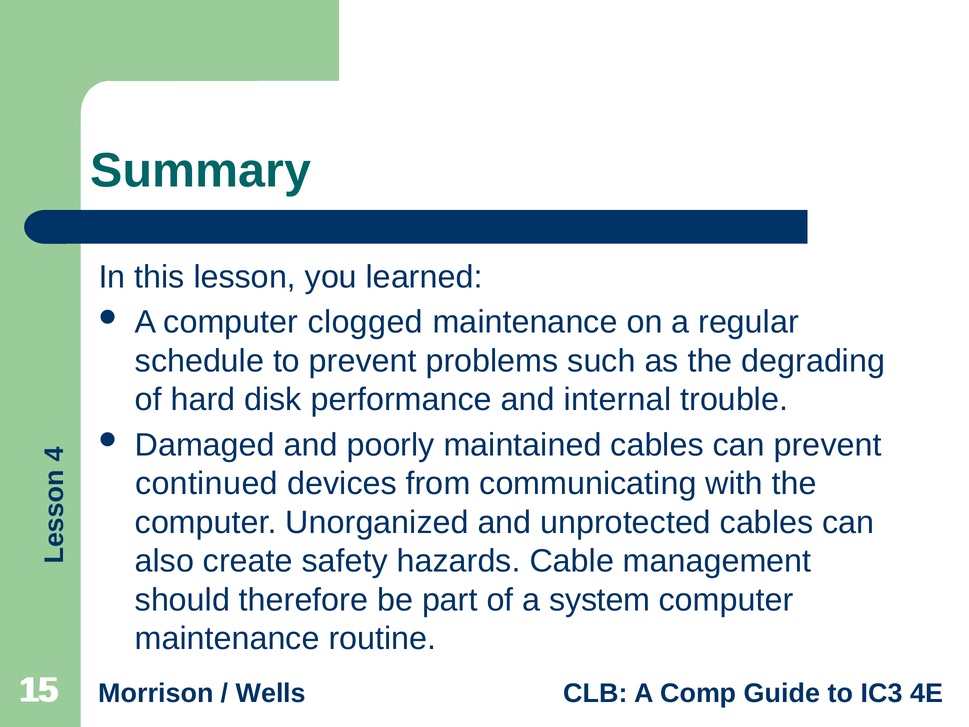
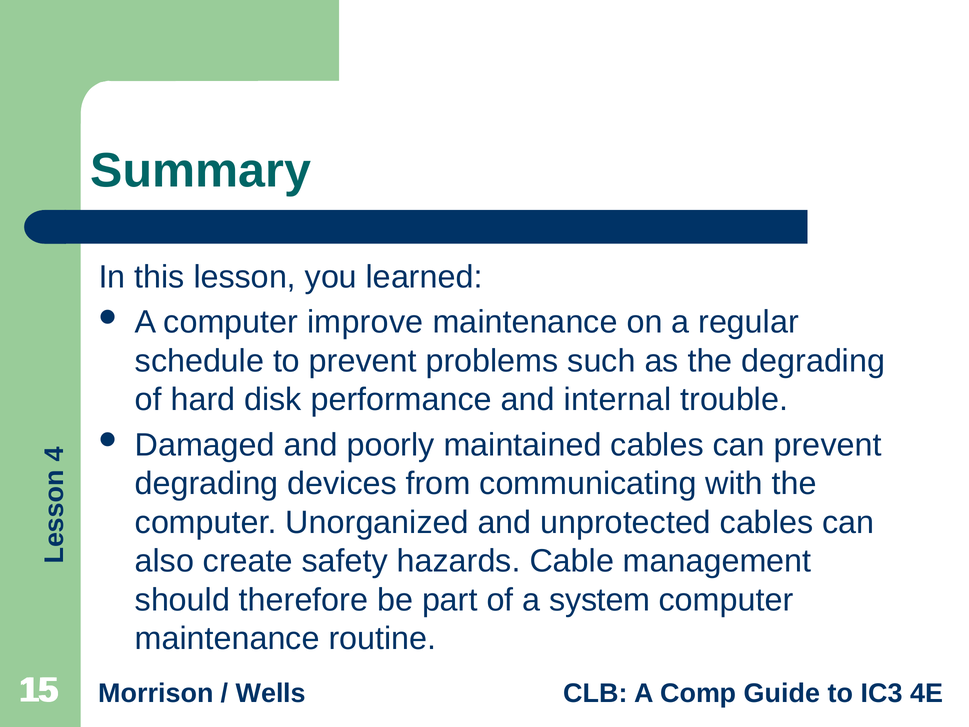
clogged: clogged -> improve (365, 322)
continued: continued -> degrading (207, 484)
